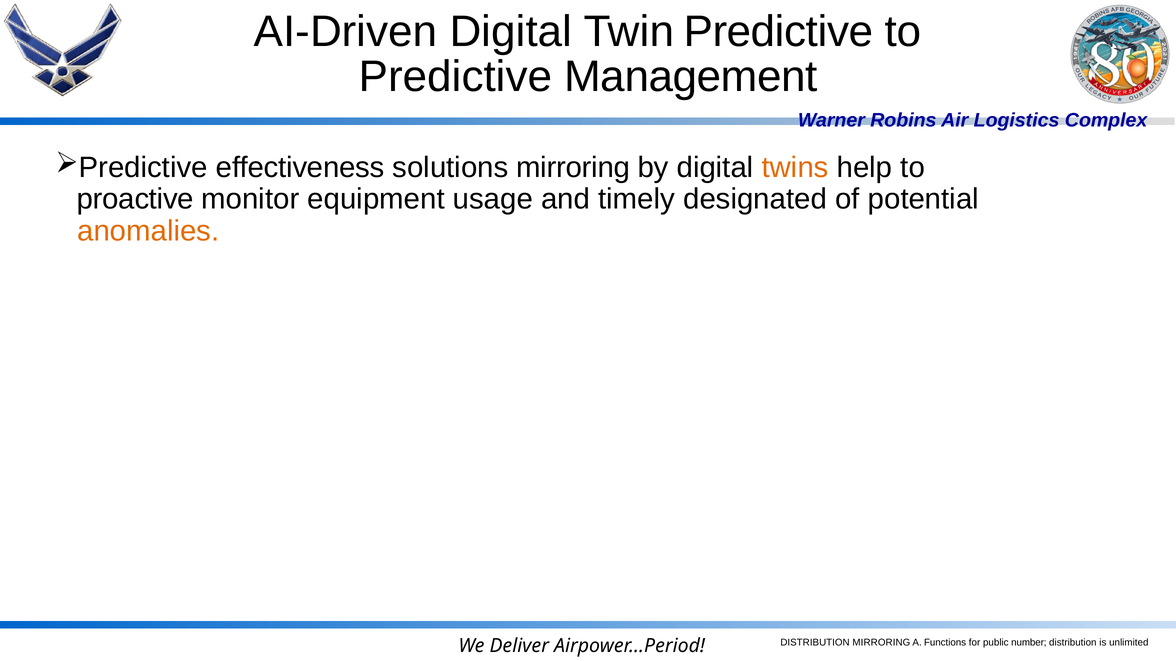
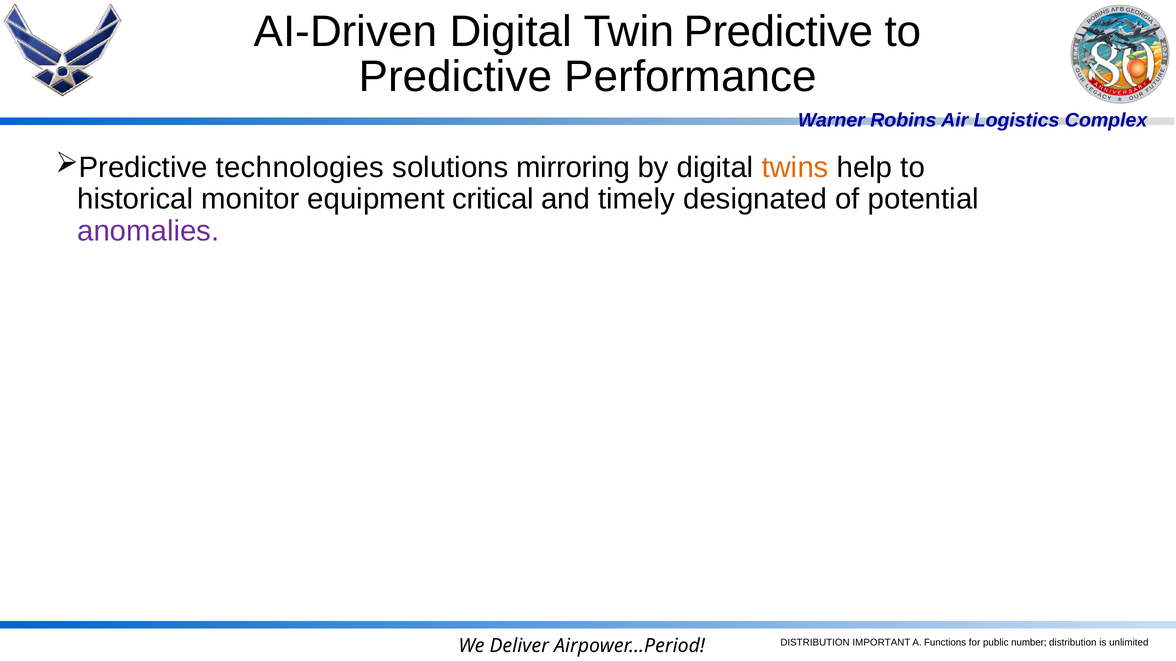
Management: Management -> Performance (691, 77)
effectiveness: effectiveness -> technologies (300, 168)
proactive: proactive -> historical (135, 199)
usage: usage -> critical (493, 199)
anomalies colour: orange -> purple (148, 231)
DISTRIBUTION MIRRORING: MIRRORING -> IMPORTANT (881, 643)
